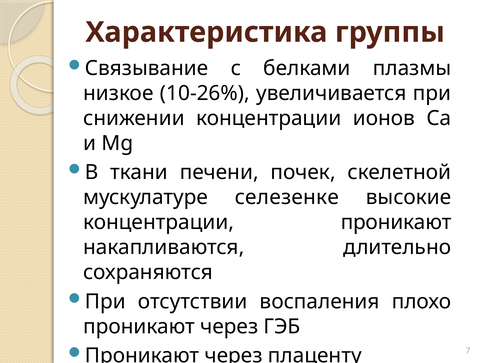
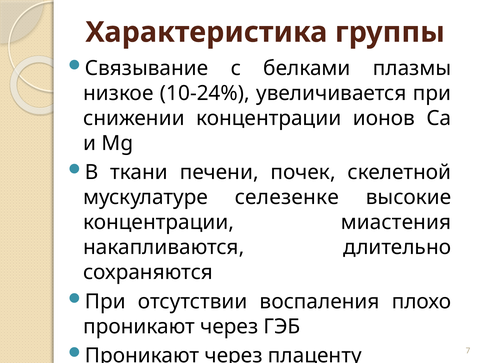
10-26%: 10-26% -> 10-24% (205, 93)
концентрации проникают: проникают -> миастения (396, 222)
